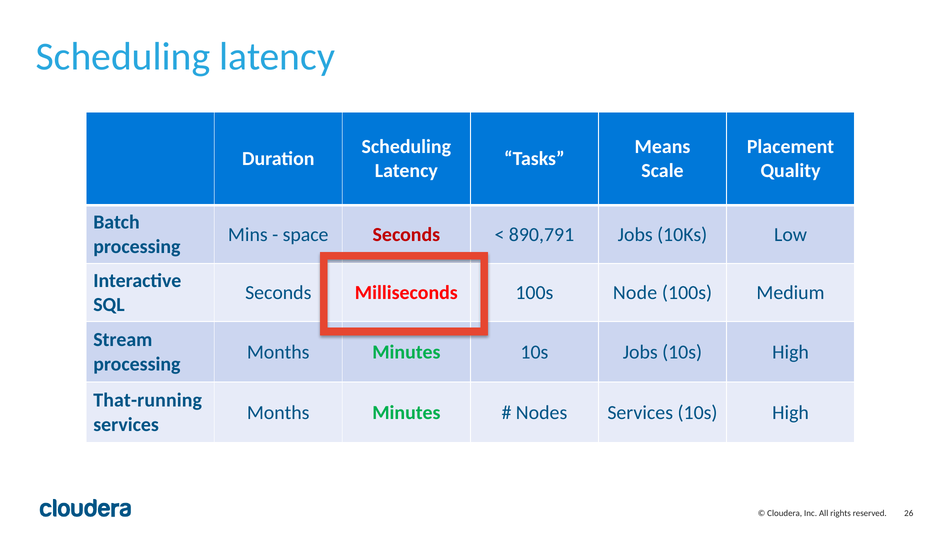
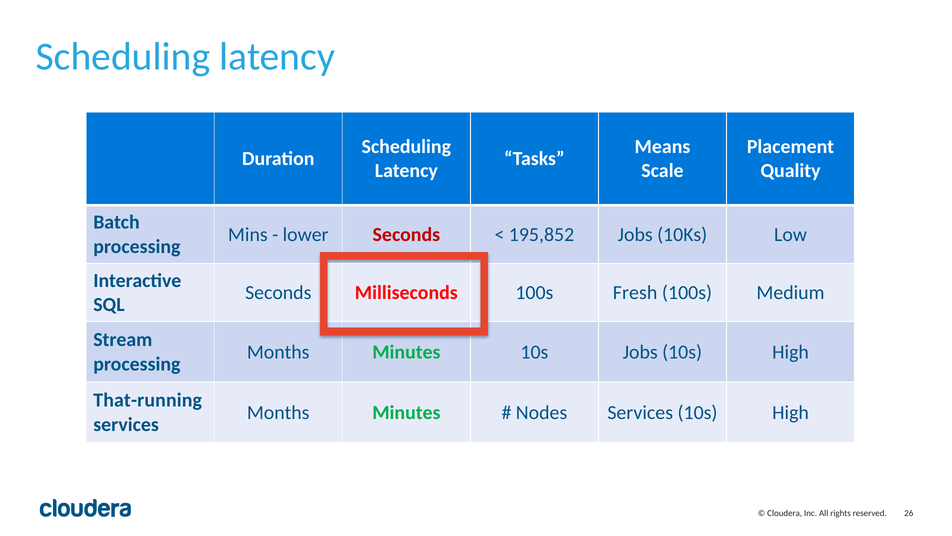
space: space -> lower (306, 234)
890,791: 890,791 -> 195,852 (542, 234)
Node: Node -> Fresh (635, 293)
